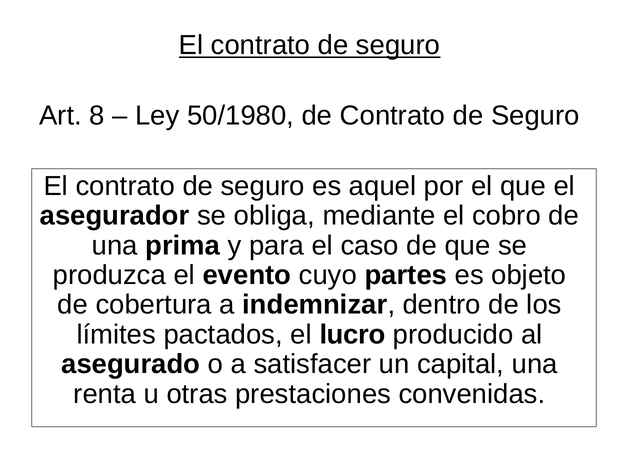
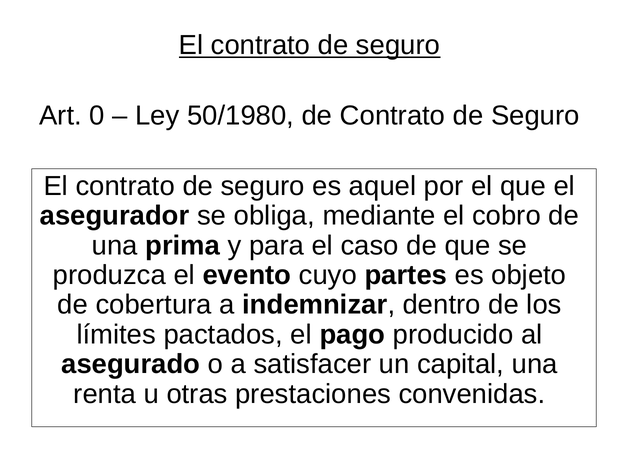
8: 8 -> 0 (97, 115)
lucro: lucro -> pago (352, 334)
